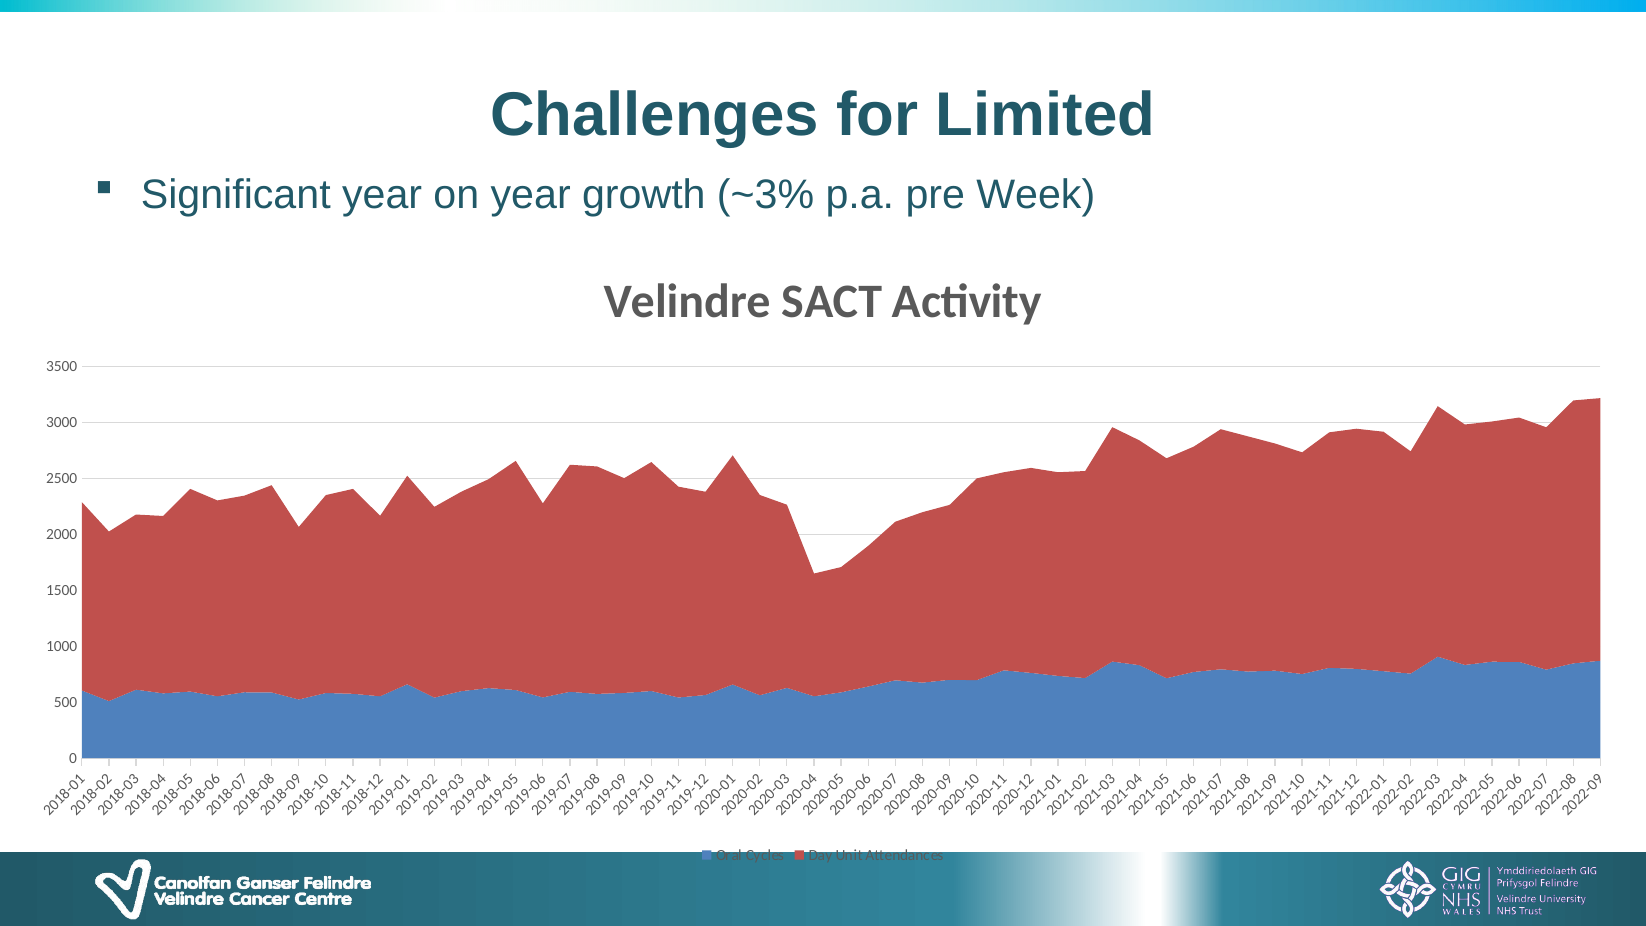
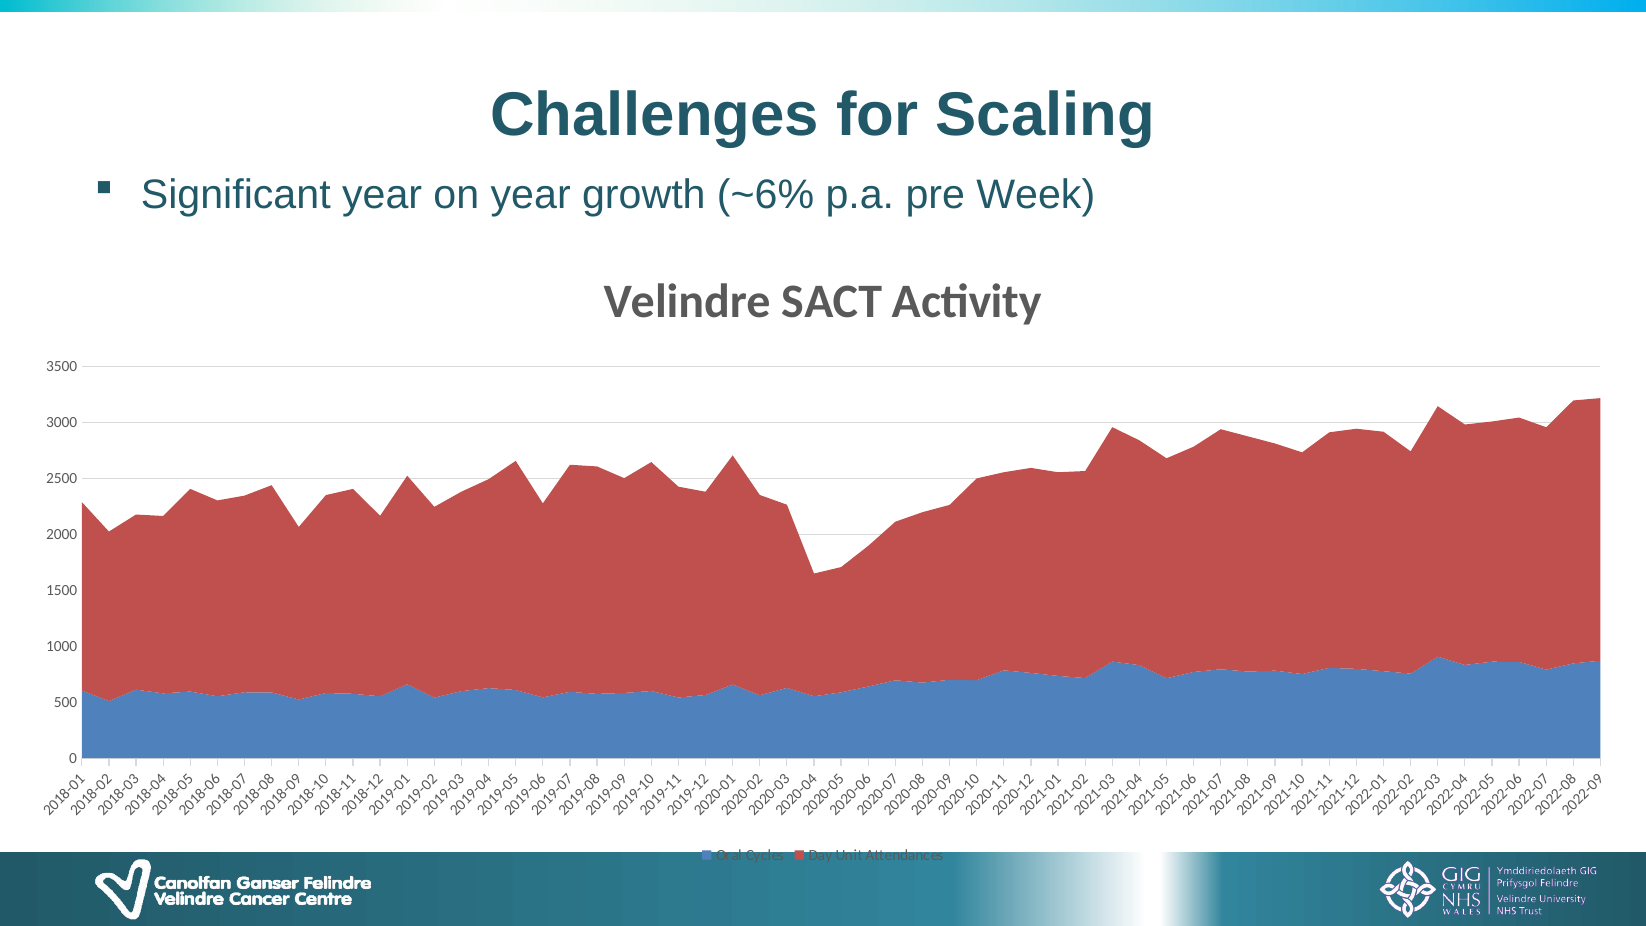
Limited: Limited -> Scaling (1045, 115)
~3%: ~3% -> ~6% (766, 195)
